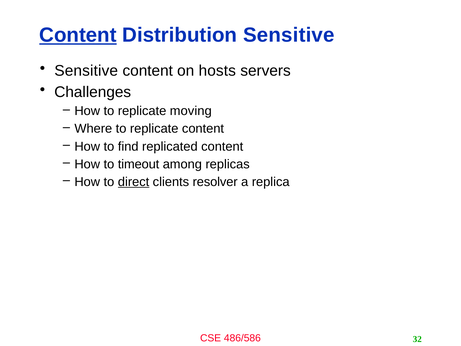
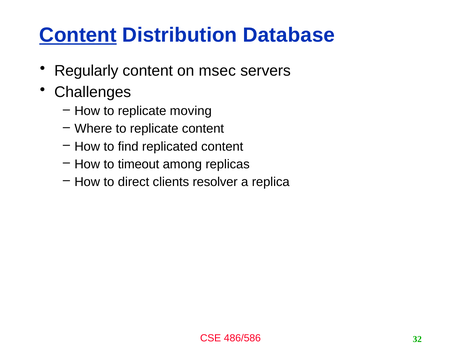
Distribution Sensitive: Sensitive -> Database (289, 35)
Sensitive: Sensitive -> Regularly (86, 71)
hosts: hosts -> msec (217, 71)
direct underline: present -> none (134, 182)
